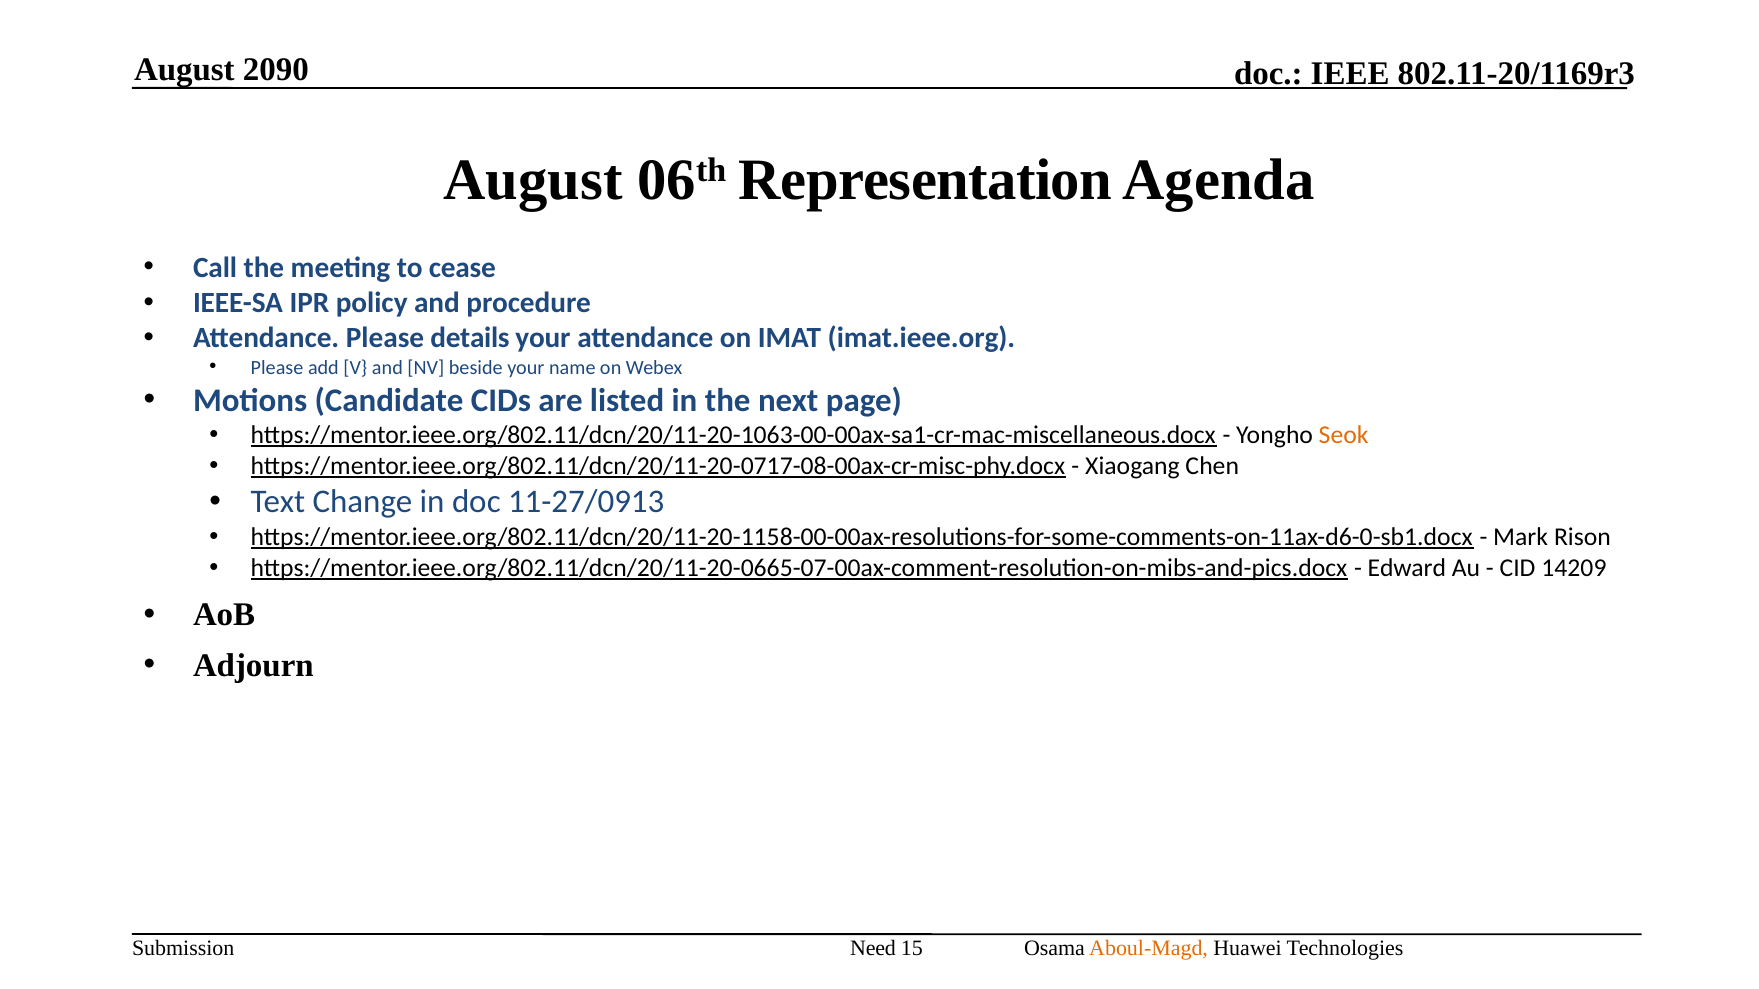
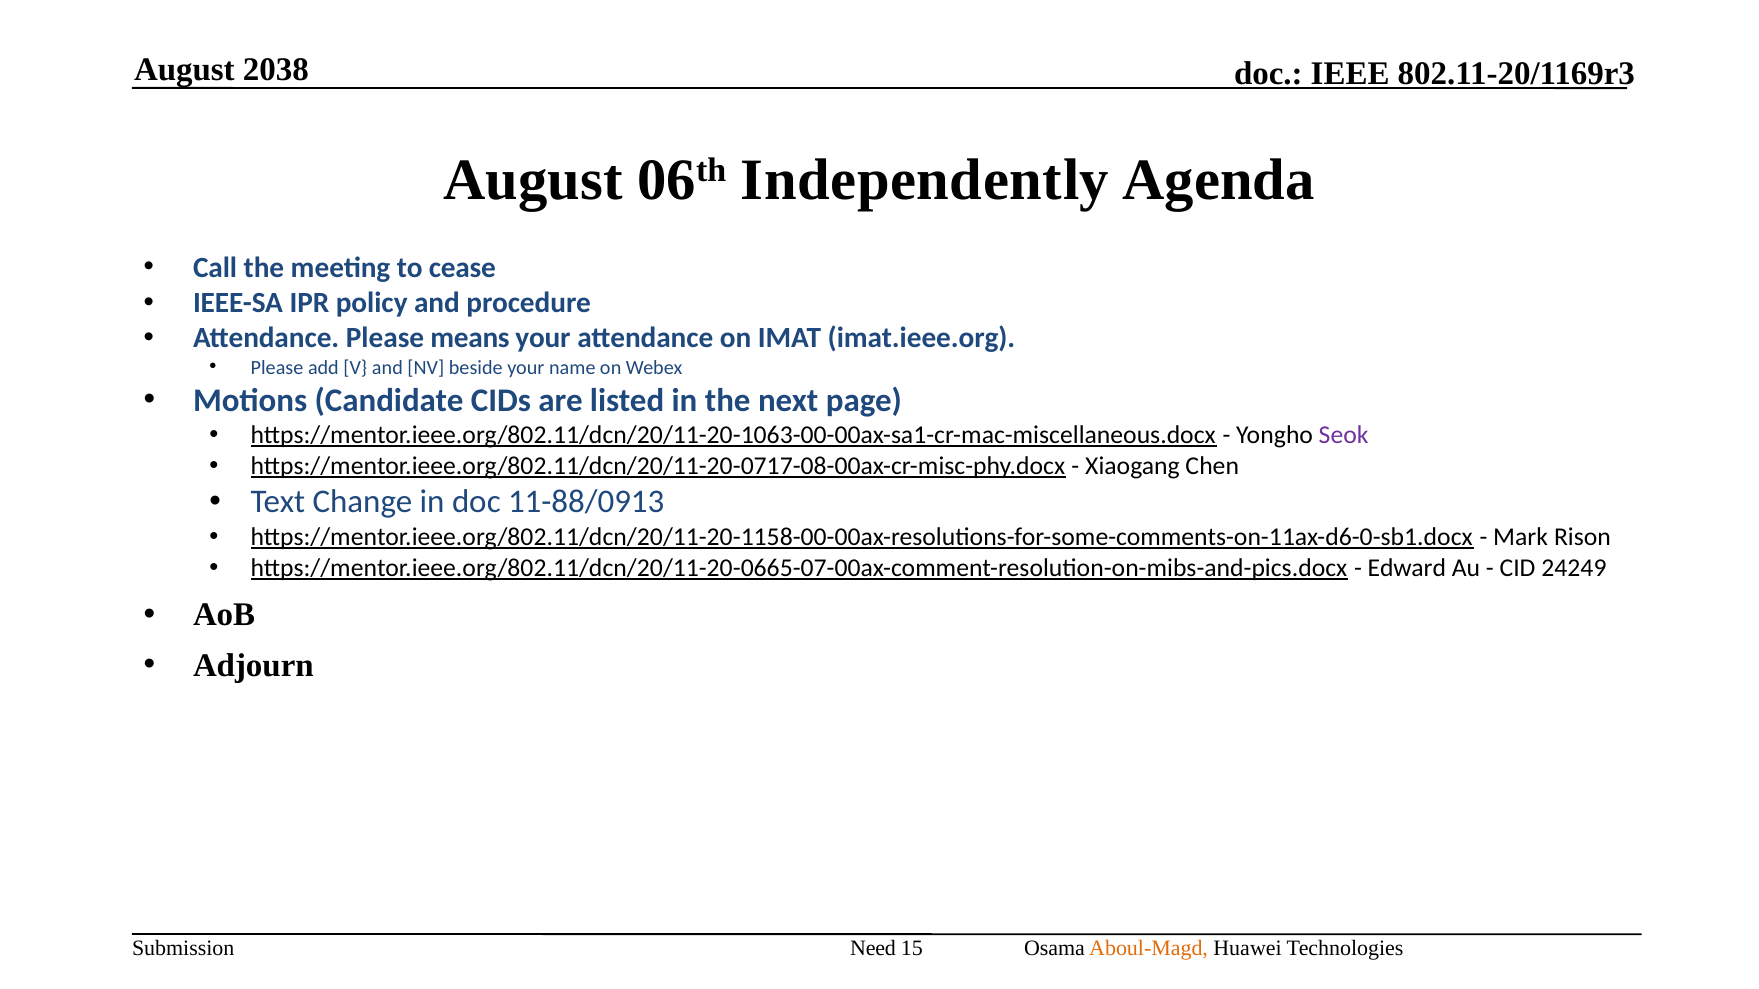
2090: 2090 -> 2038 (276, 70)
Representation: Representation -> Independently (925, 180)
details: details -> means (470, 338)
Seok colour: orange -> purple (1344, 435)
11-27/0913: 11-27/0913 -> 11-88/0913 (586, 502)
14209: 14209 -> 24249 (1574, 568)
